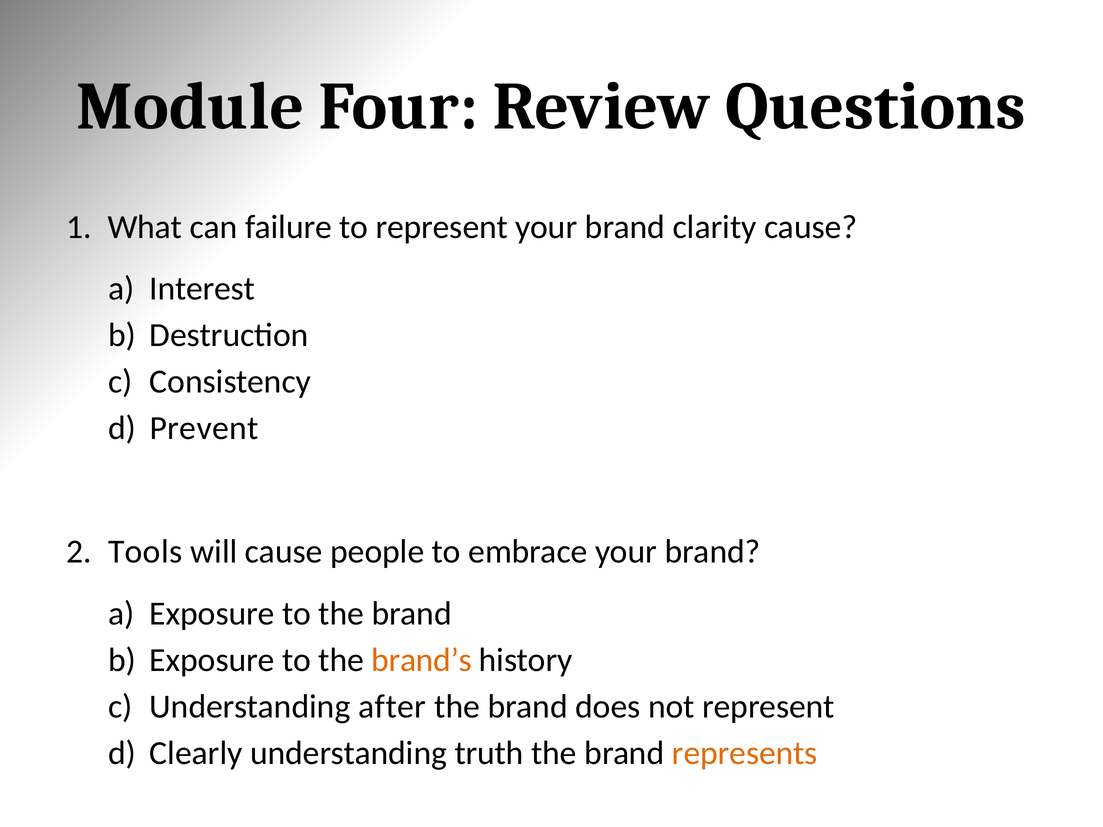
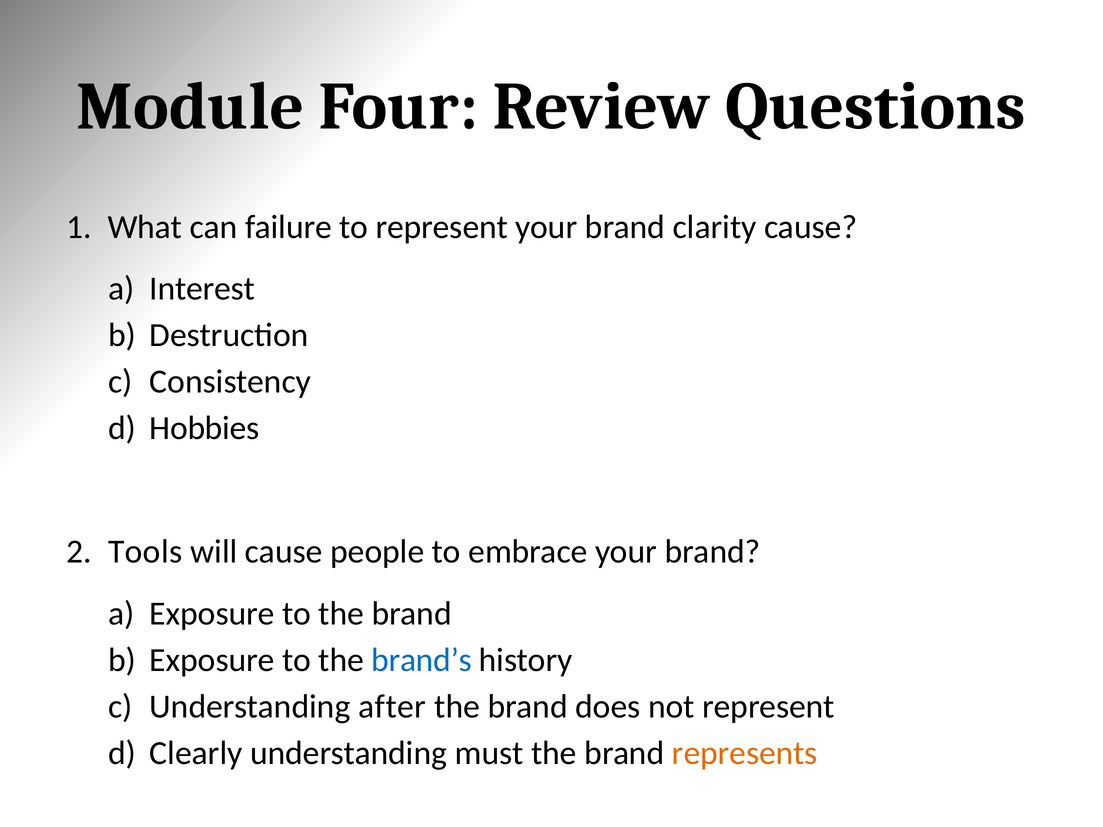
Prevent: Prevent -> Hobbies (204, 428)
brand’s colour: orange -> blue (422, 660)
truth: truth -> must (489, 753)
